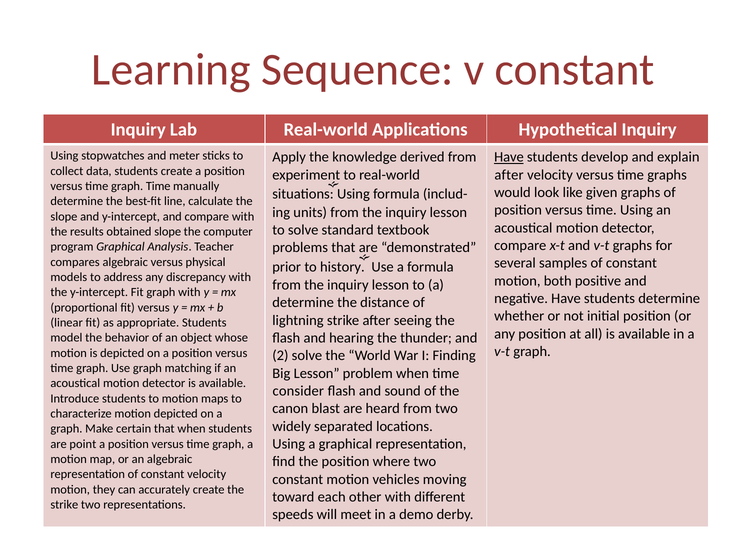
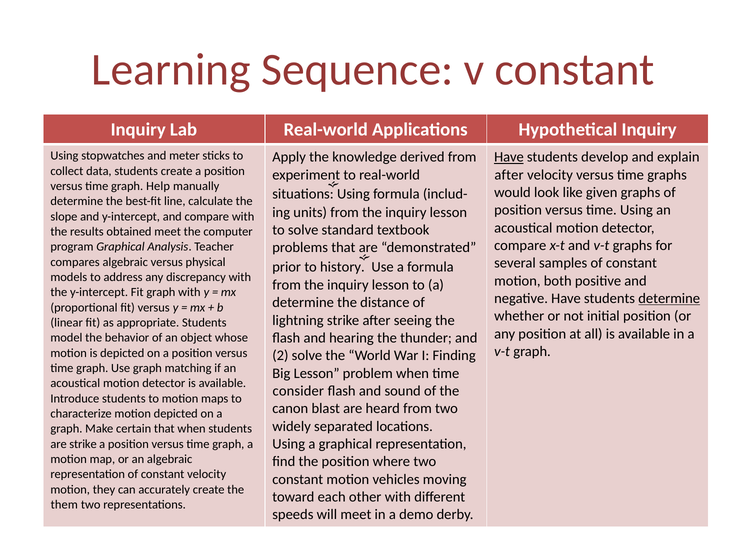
graph Time: Time -> Help (158, 186)
obtained slope: slope -> meet (168, 232)
determine underline: none -> present (669, 299)
are point: point -> strike (83, 444)
strike: strike -> them (64, 505)
